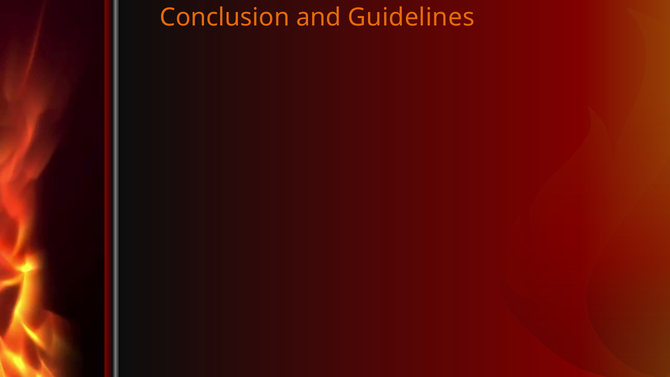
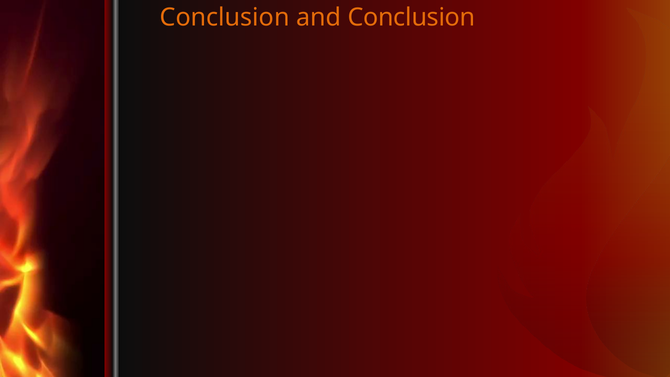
and Guidelines: Guidelines -> Conclusion (411, 17)
